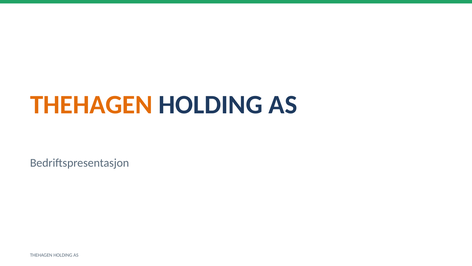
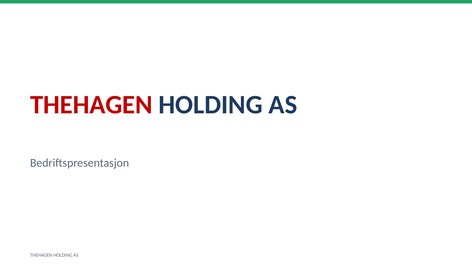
THEHAGEN colour: orange -> red (91, 105)
